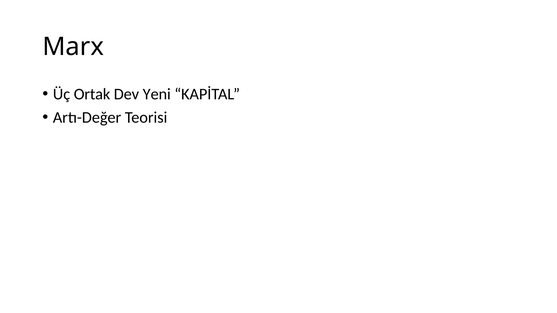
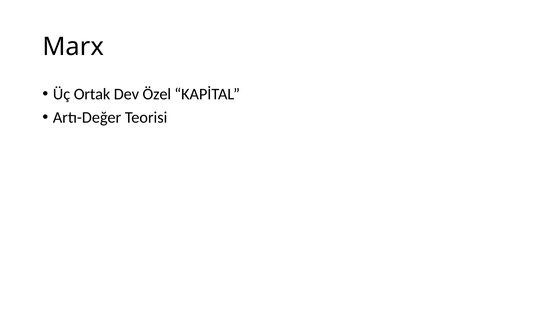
Yeni: Yeni -> Özel (157, 94)
